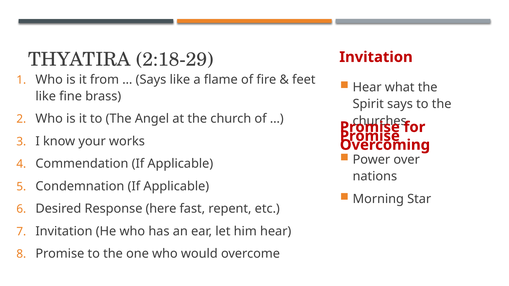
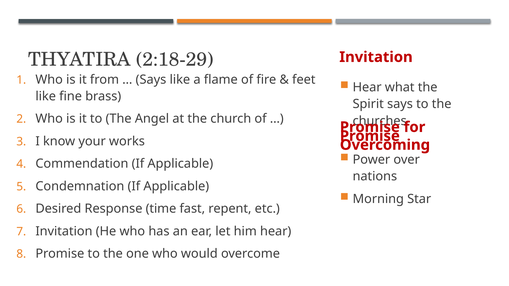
here: here -> time (161, 209)
